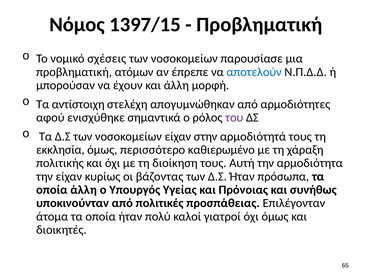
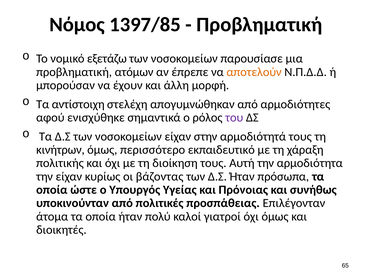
1397/15: 1397/15 -> 1397/85 (145, 25)
σχέσεις: σχέσεις -> εξετάζω (107, 59)
αποτελούν colour: blue -> orange (254, 72)
εκκλησία: εκκλησία -> κινήτρων (60, 150)
καθιερωμένο: καθιερωμένο -> εκπαιδευτικό (221, 150)
οποία άλλη: άλλη -> ώστε (84, 190)
